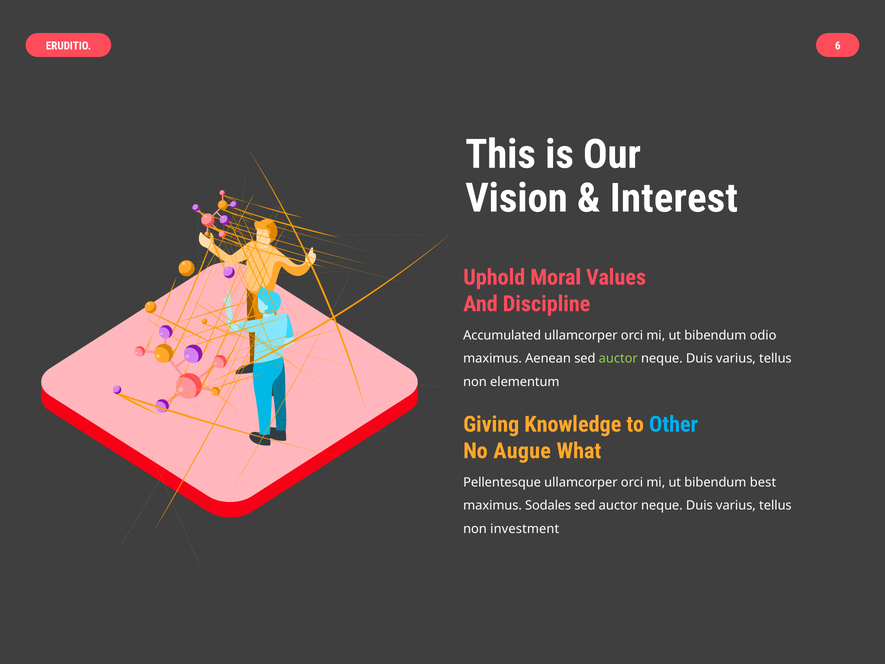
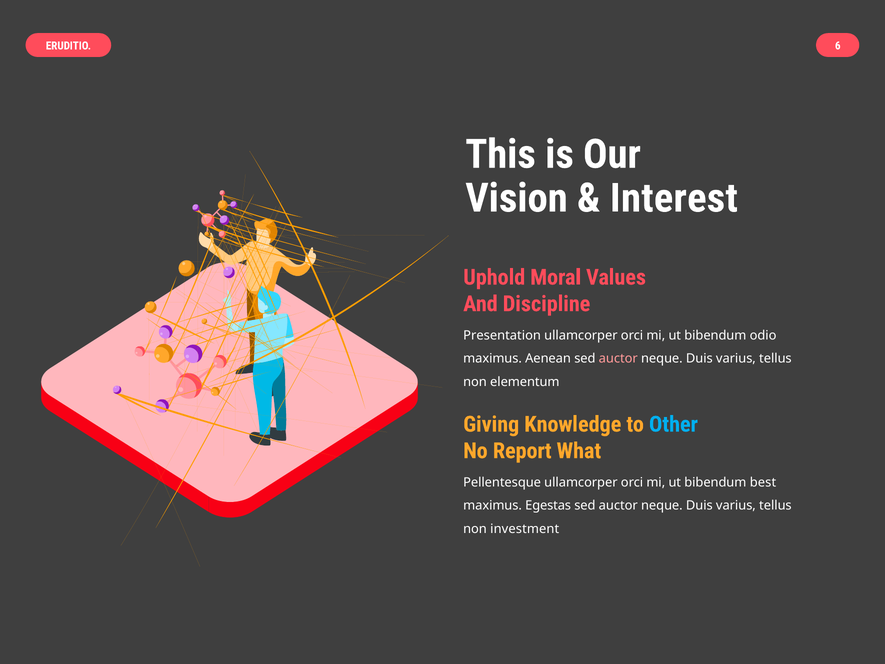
Accumulated: Accumulated -> Presentation (502, 335)
auctor colour: light green -> pink (618, 359)
Augue: Augue -> Report (522, 451)
Sodales: Sodales -> Egestas (548, 506)
